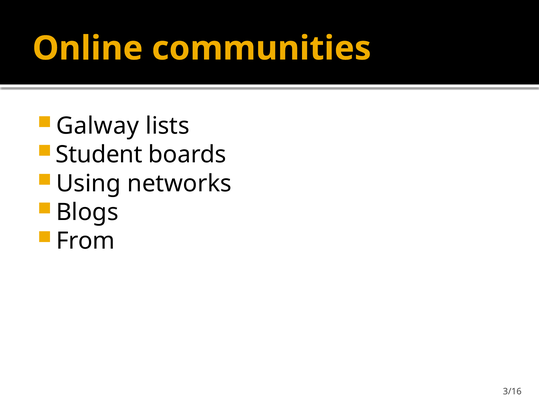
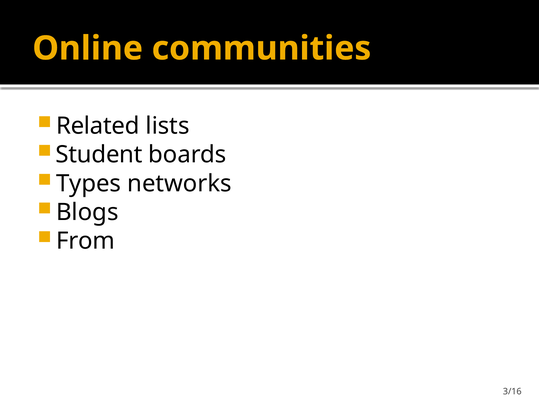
Galway: Galway -> Related (98, 126)
Using: Using -> Types (89, 184)
